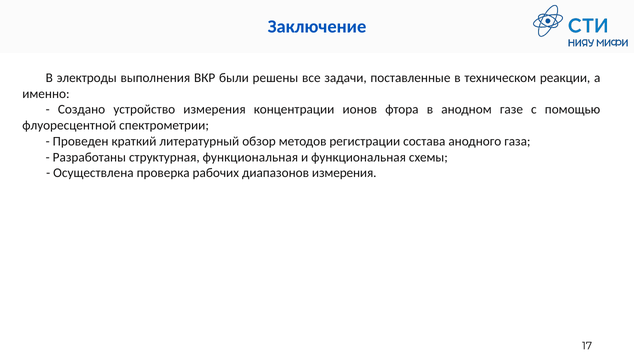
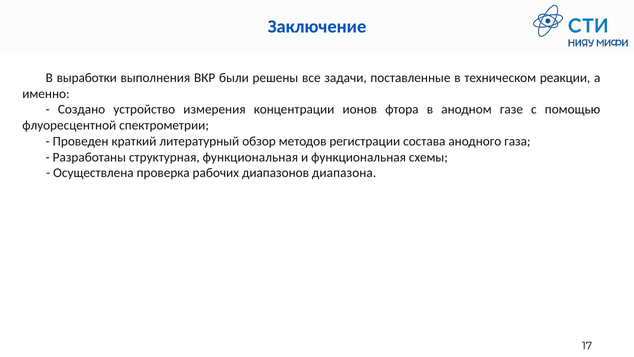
электроды: электроды -> выработки (87, 78)
диапазонов измерения: измерения -> диапазона (344, 173)
